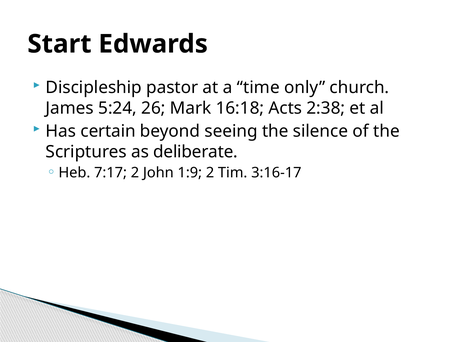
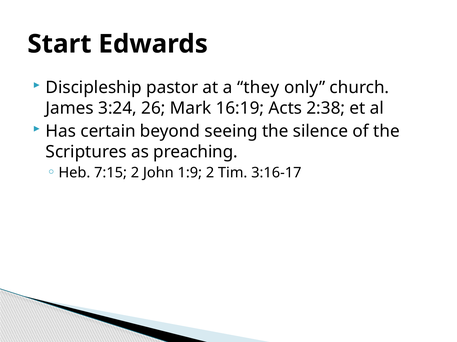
time: time -> they (258, 88)
5:24: 5:24 -> 3:24 (118, 108)
16:18: 16:18 -> 16:19 (240, 108)
deliberate: deliberate -> preaching (195, 152)
7:17: 7:17 -> 7:15 (111, 173)
